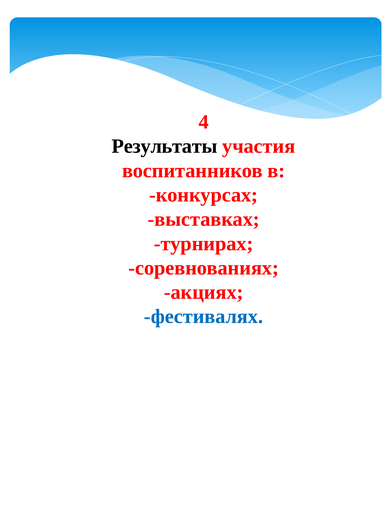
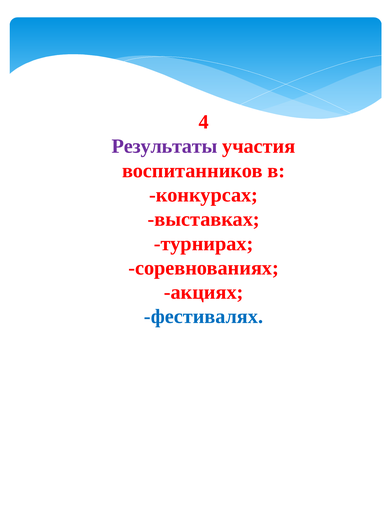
Результаты colour: black -> purple (165, 146)
